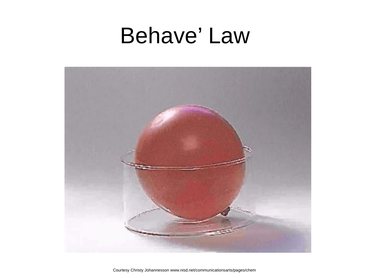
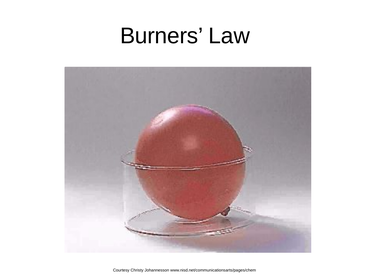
Behave: Behave -> Burners (162, 36)
